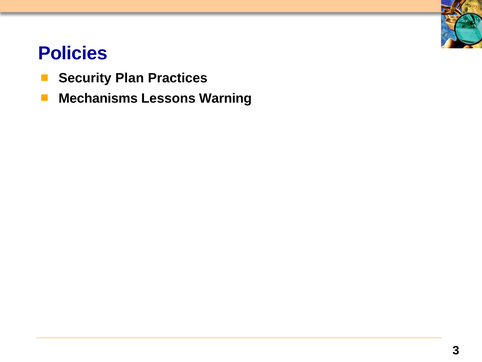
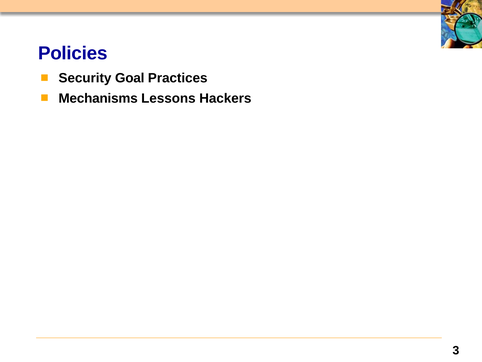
Plan: Plan -> Goal (130, 78)
Warning: Warning -> Hackers (225, 98)
